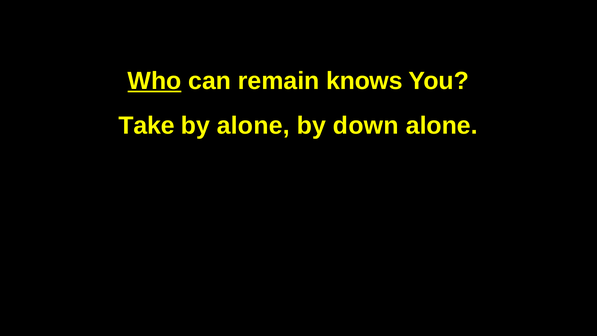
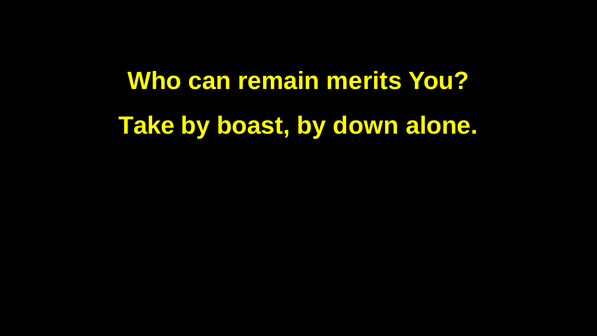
Who underline: present -> none (155, 81)
knows: knows -> merits (364, 81)
by alone: alone -> boast (253, 126)
